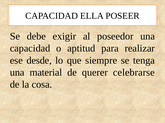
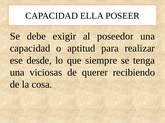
material: material -> viciosas (46, 73)
celebrarse: celebrarse -> recibiendo (134, 73)
